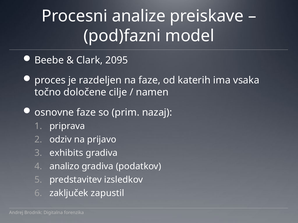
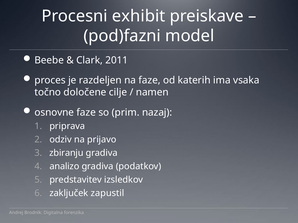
analize: analize -> exhibit (139, 16)
2095: 2095 -> 2011 (117, 60)
exhibits: exhibits -> zbiranju (66, 153)
